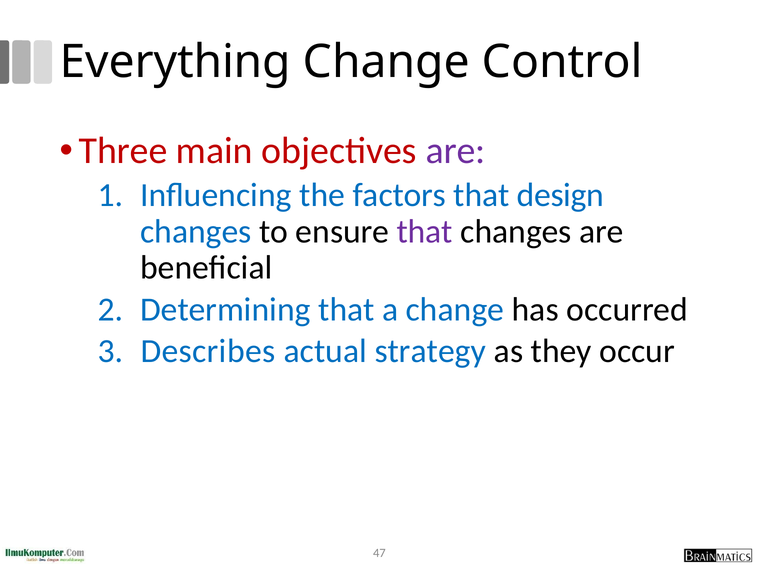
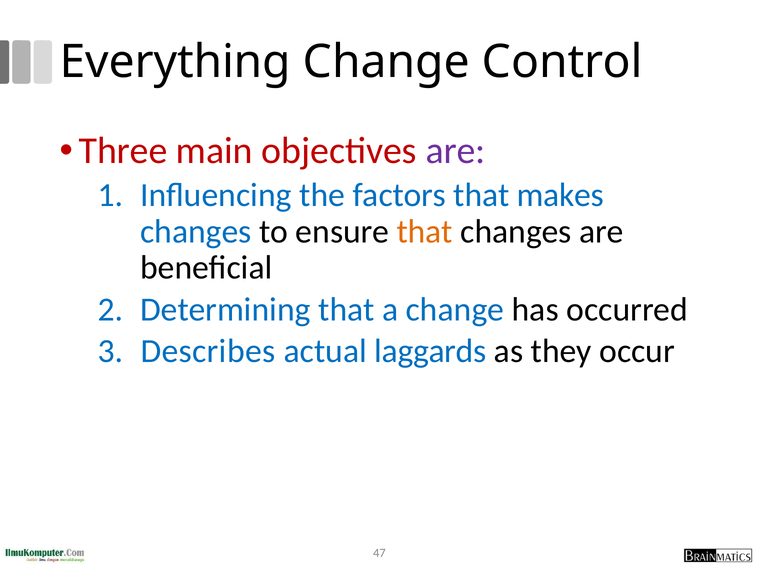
design: design -> makes (560, 195)
that colour: purple -> orange (425, 231)
strategy: strategy -> laggards (430, 351)
